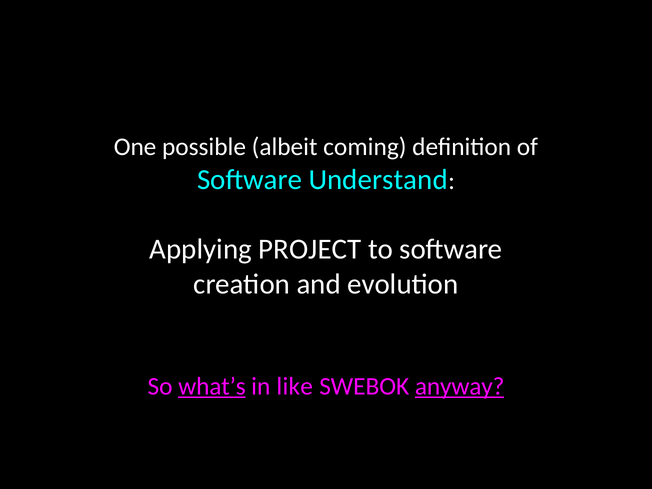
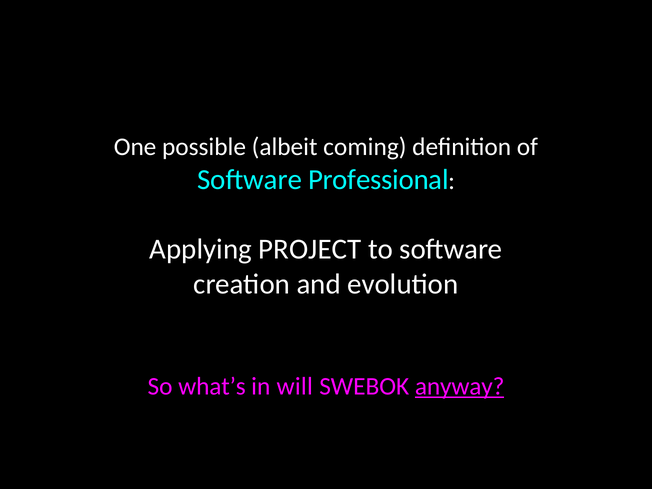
Understand: Understand -> Professional (378, 180)
what’s underline: present -> none (212, 386)
like: like -> will (295, 386)
